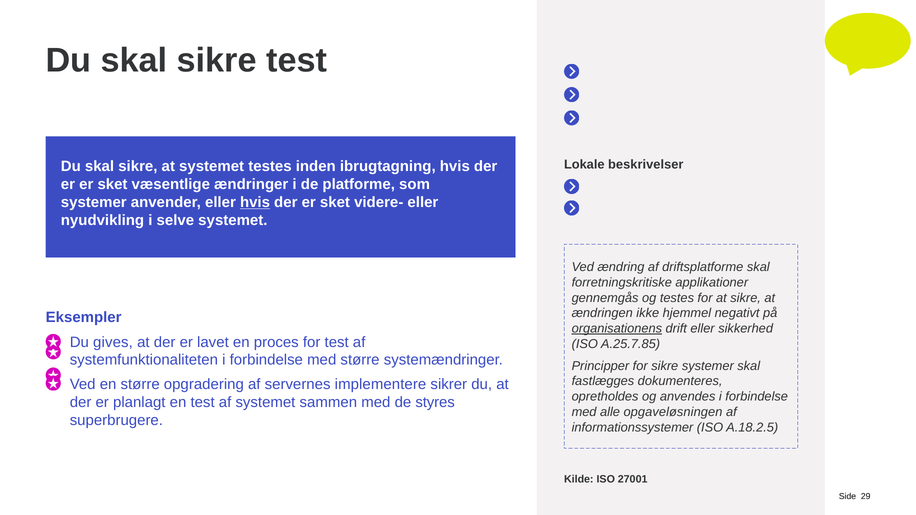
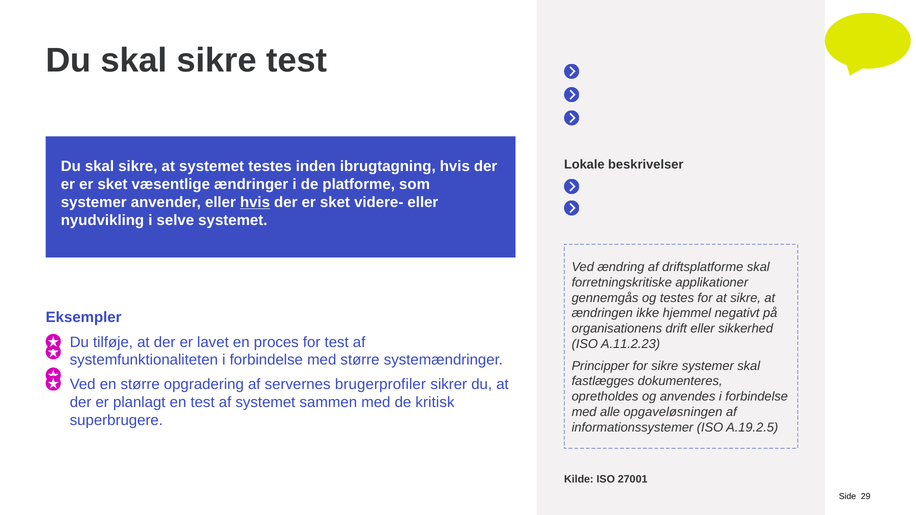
organisationens underline: present -> none (617, 329)
gives: gives -> tilføje (113, 342)
A.25.7.85: A.25.7.85 -> A.11.2.23 (631, 344)
implementere: implementere -> brugerprofiler (380, 385)
styres: styres -> kritisk (435, 403)
A.18.2.5: A.18.2.5 -> A.19.2.5 (752, 428)
